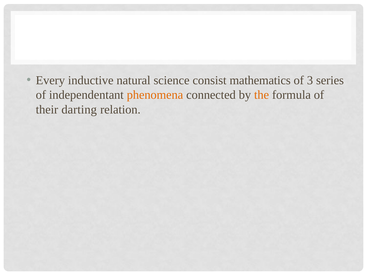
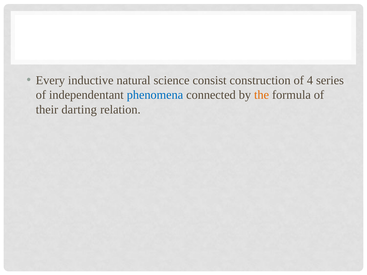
mathematics: mathematics -> construction (260, 80)
3: 3 -> 4 (310, 80)
phenomena colour: orange -> blue (155, 95)
